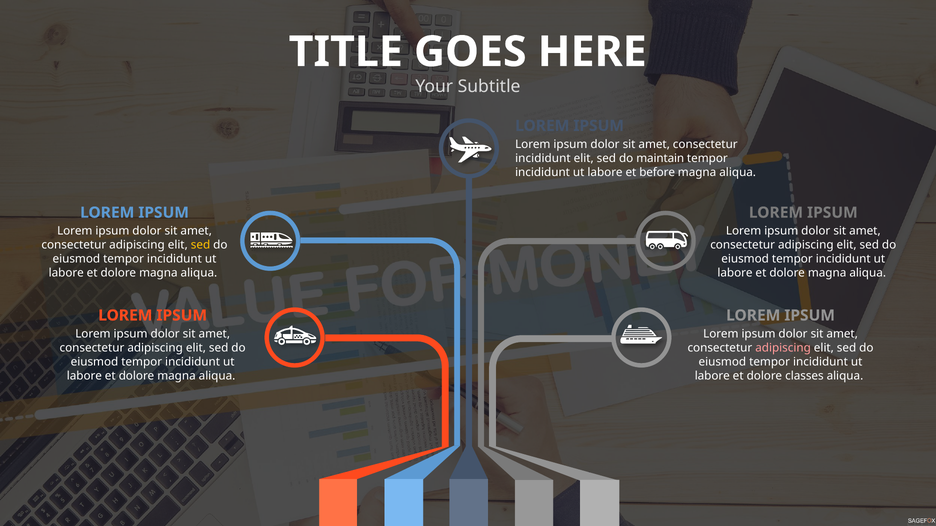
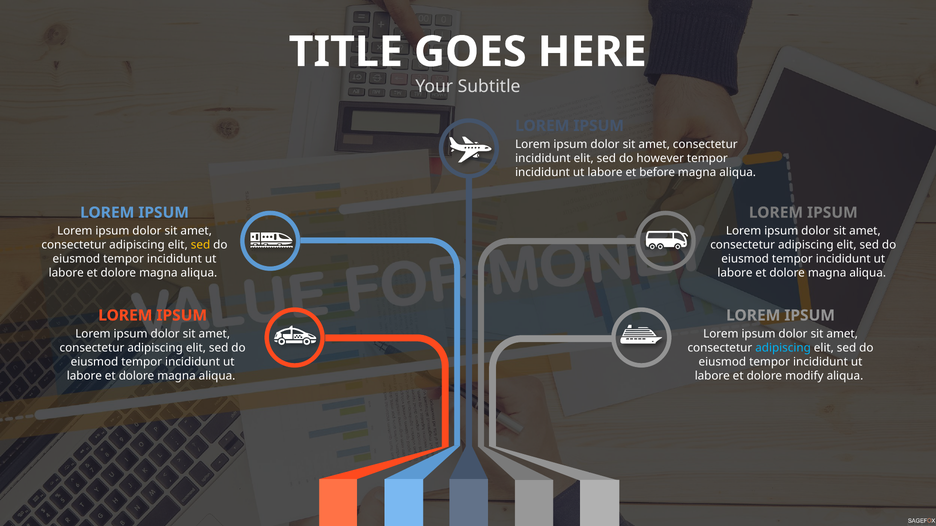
maintain: maintain -> however (660, 158)
adipiscing colour: pink -> light blue (783, 348)
classes: classes -> modify (804, 376)
